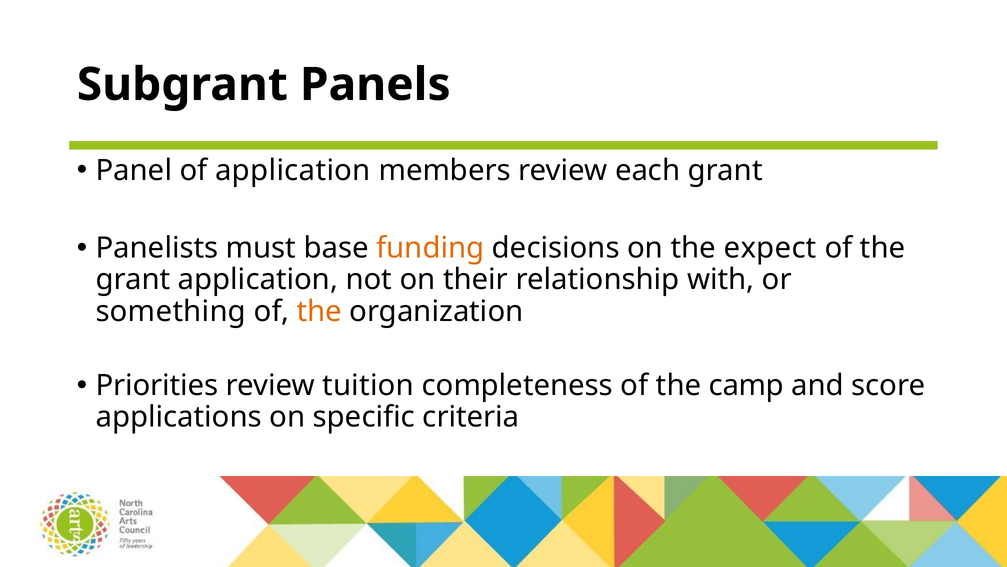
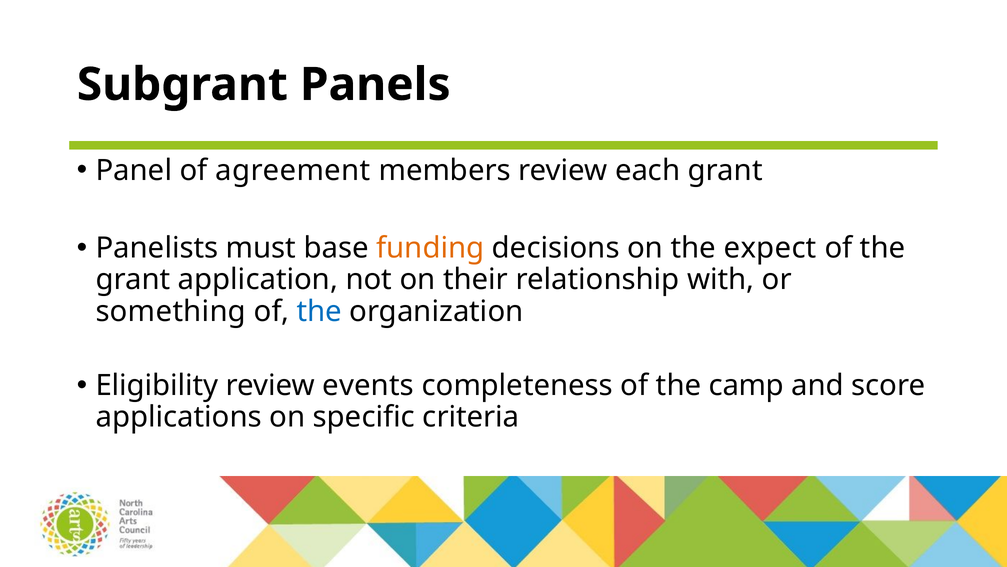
of application: application -> agreement (293, 170)
the colour: orange -> blue (319, 311)
Priorities: Priorities -> Eligibility (157, 385)
tuition: tuition -> events (368, 385)
